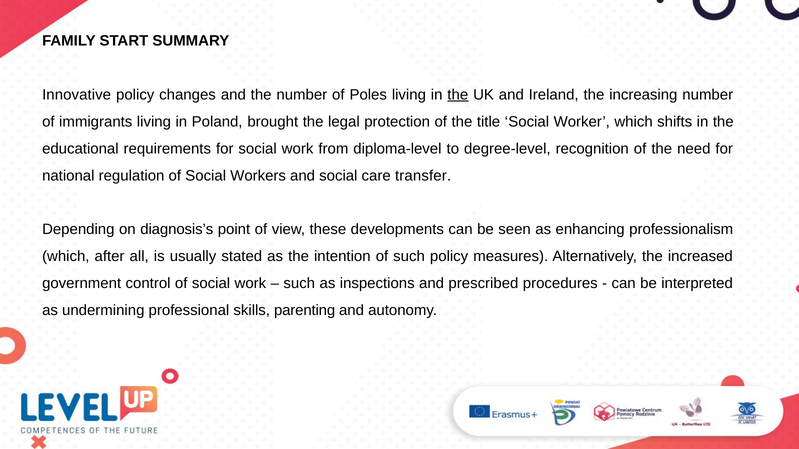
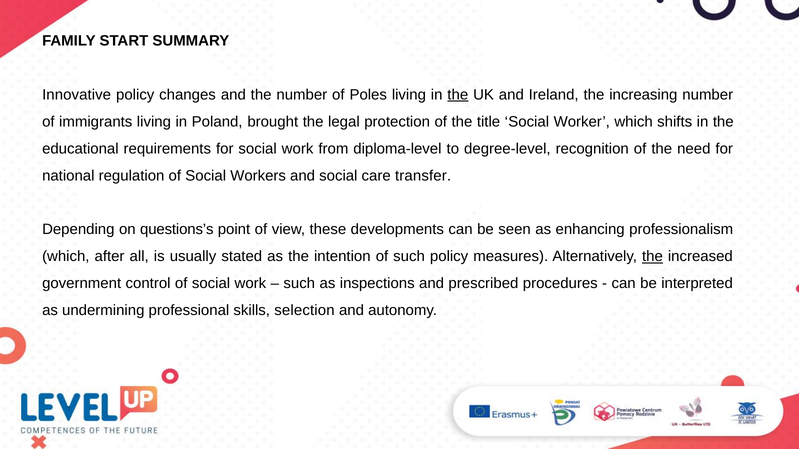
diagnosis’s: diagnosis’s -> questions’s (177, 230)
the underline: none -> present (652, 257)
parenting: parenting -> selection (304, 311)
